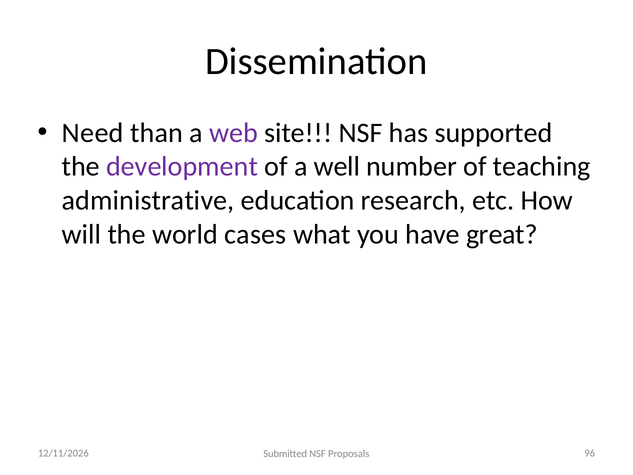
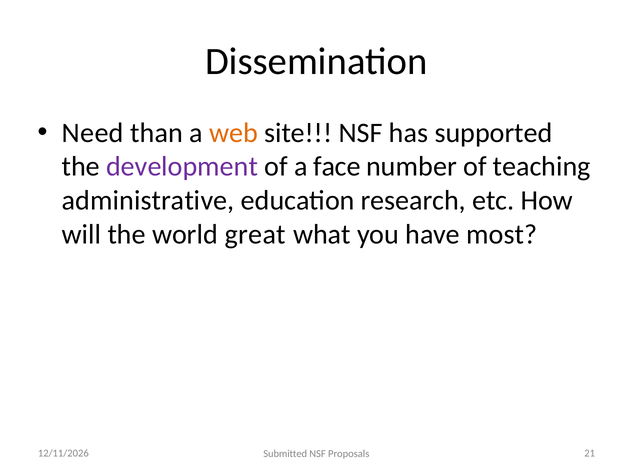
web colour: purple -> orange (233, 133)
well: well -> face (337, 167)
cases: cases -> great (255, 234)
great: great -> most (502, 234)
96: 96 -> 21 (590, 453)
